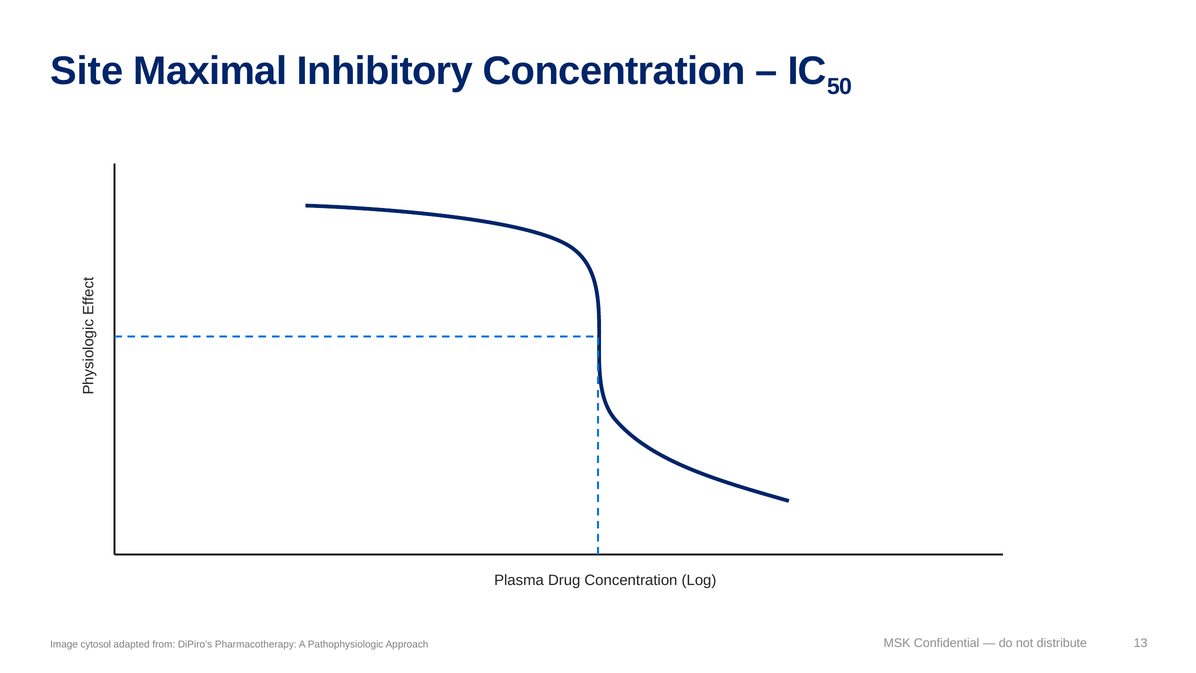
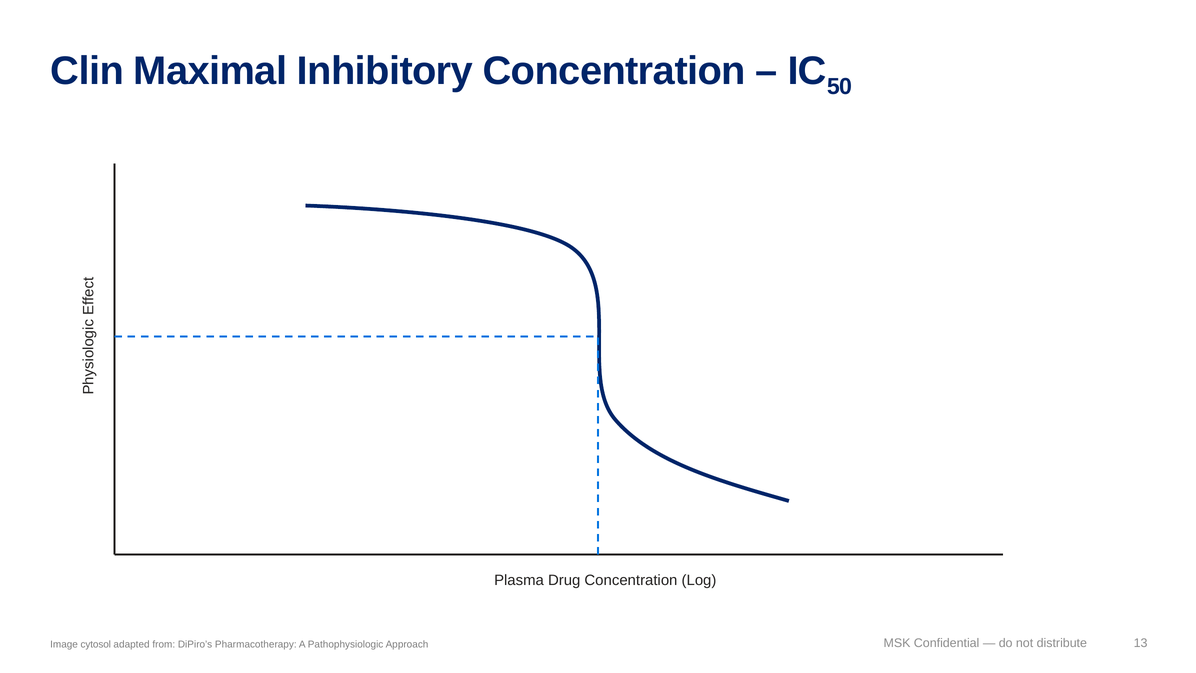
Site: Site -> Clin (87, 71)
